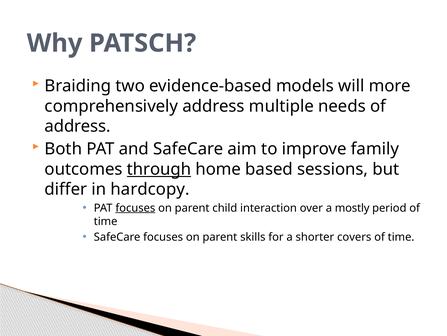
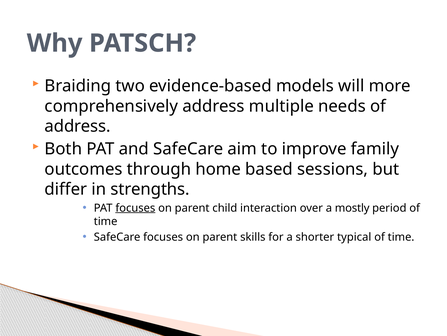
through underline: present -> none (159, 169)
hardcopy: hardcopy -> strengths (150, 189)
covers: covers -> typical (354, 237)
